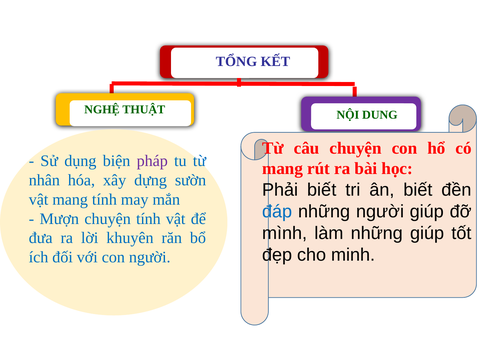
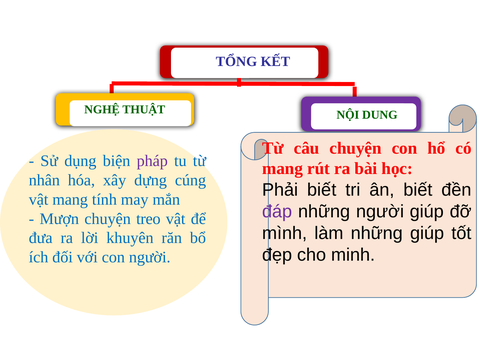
sườn: sườn -> cúng (191, 180)
đáp colour: blue -> purple (277, 211)
chuyện tính: tính -> treo (148, 219)
